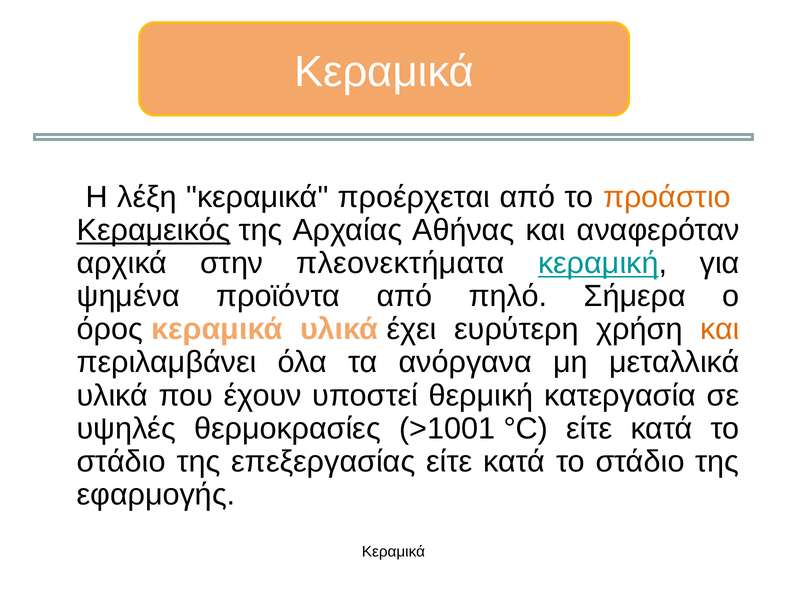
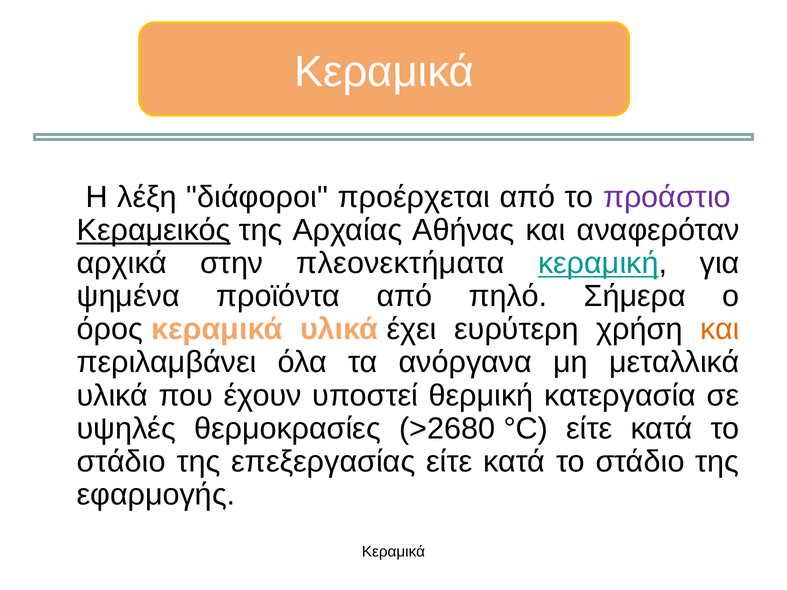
λέξη κεραμικά: κεραμικά -> διάφοροι (257, 197)
προάστιο colour: orange -> purple (667, 197)
>1001: >1001 -> >2680 (447, 429)
